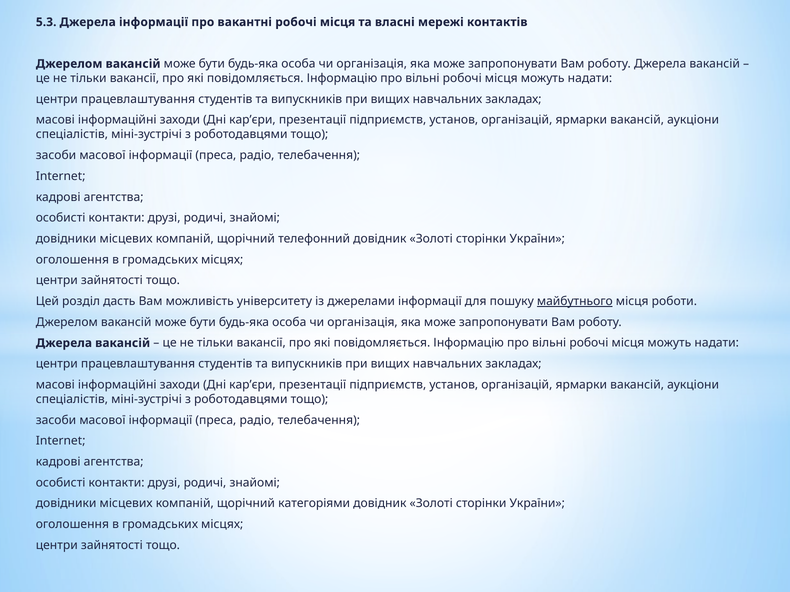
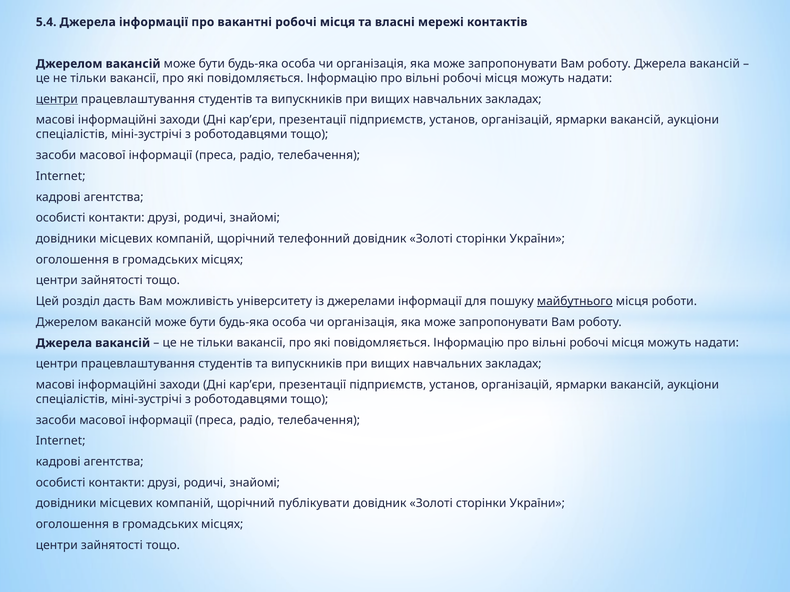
5.3: 5.3 -> 5.4 (46, 22)
центри underline: none -> present (57, 99)
категоріями: категоріями -> публікувати (314, 504)
